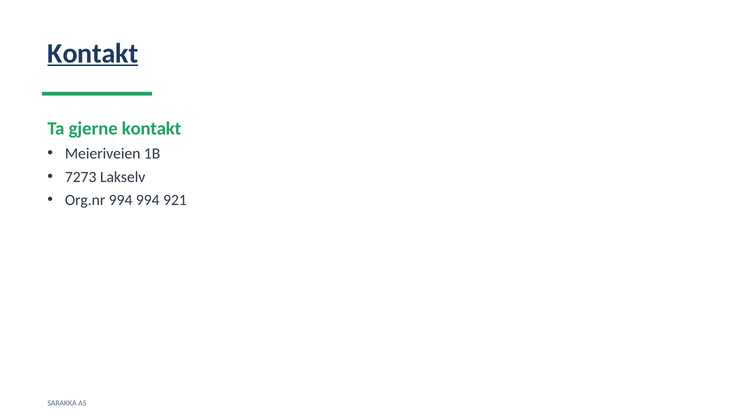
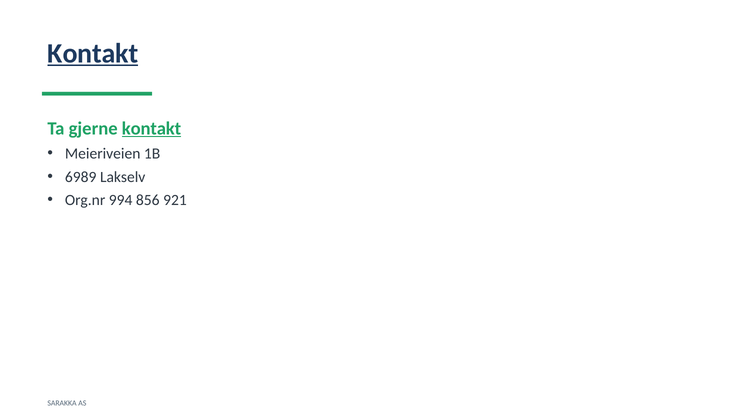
kontakt underline: none -> present (151, 128)
7273: 7273 -> 6989 (81, 177)
994 994: 994 -> 856 (148, 200)
